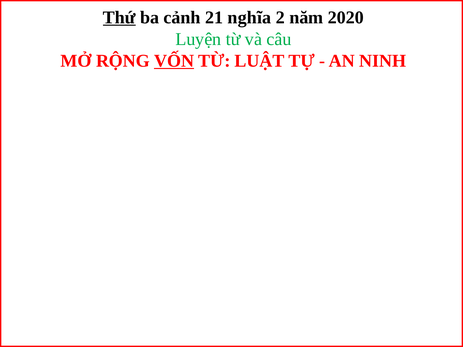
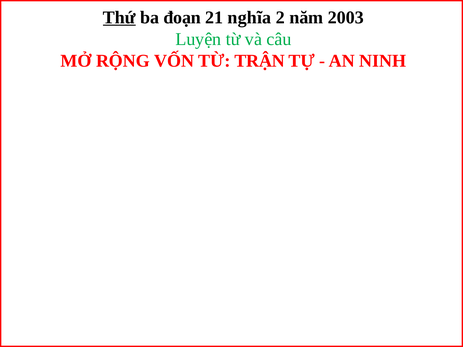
cảnh: cảnh -> đoạn (182, 18)
2020: 2020 -> 2003 (346, 18)
VỐN underline: present -> none (174, 61)
LUẬT: LUẬT -> TRẬN (260, 61)
